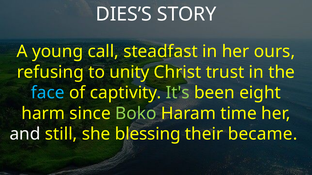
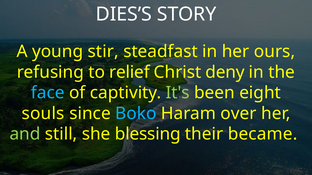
call: call -> stir (103, 52)
unity: unity -> relief (129, 72)
trust: trust -> deny (225, 72)
harm: harm -> souls (43, 114)
Boko colour: light green -> light blue (136, 114)
time: time -> over (239, 114)
and colour: white -> light green (25, 134)
